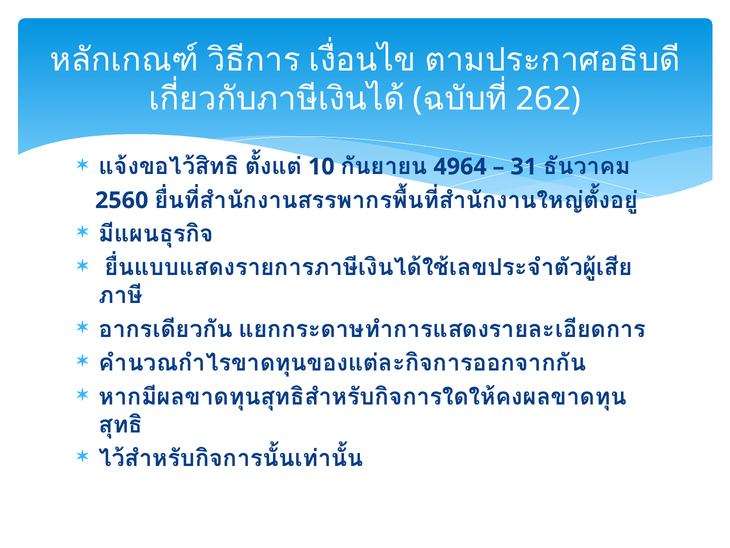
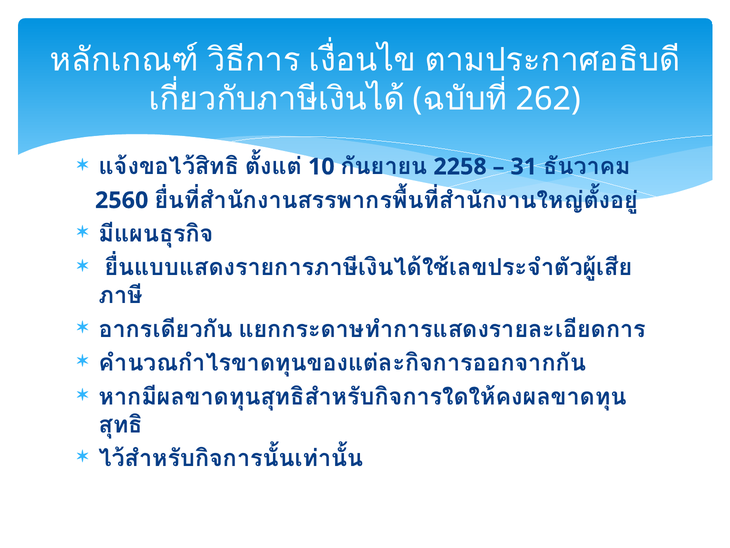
4964: 4964 -> 2258 (460, 167)
